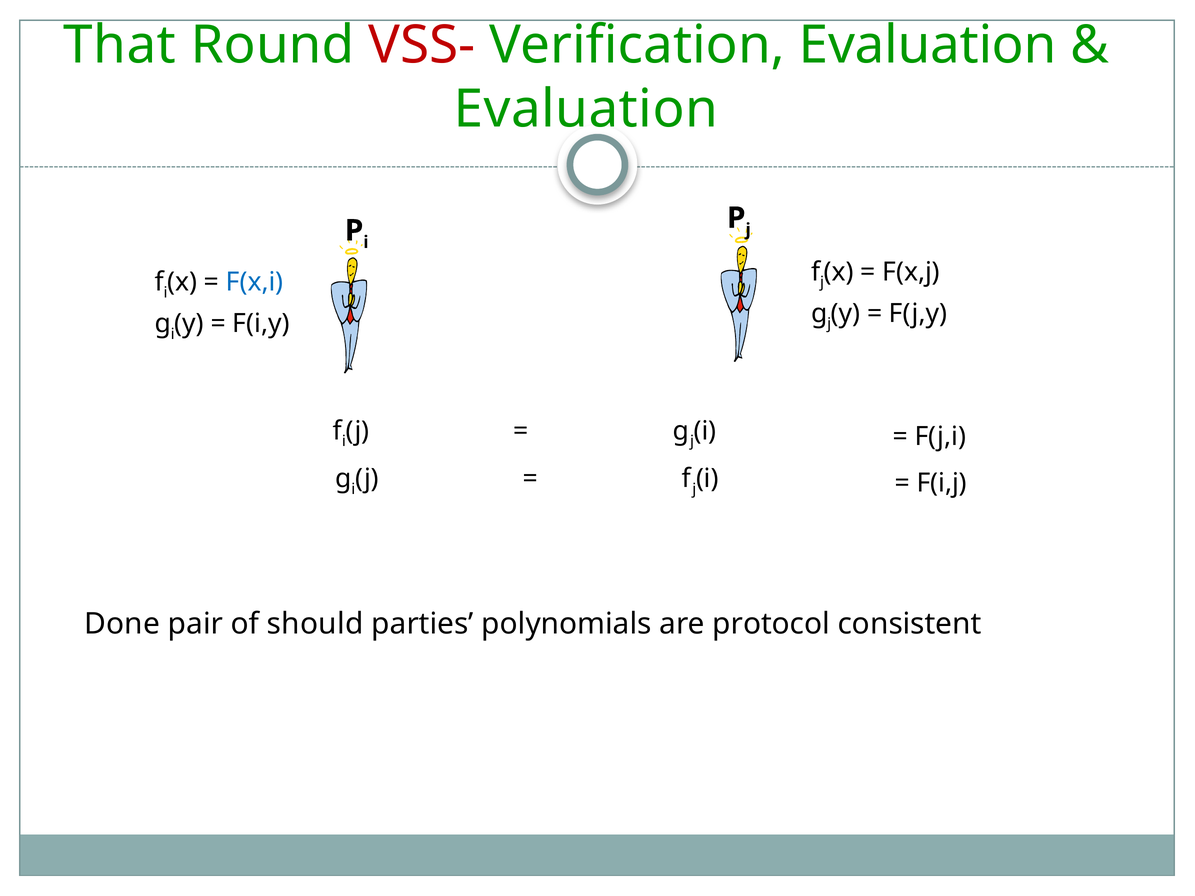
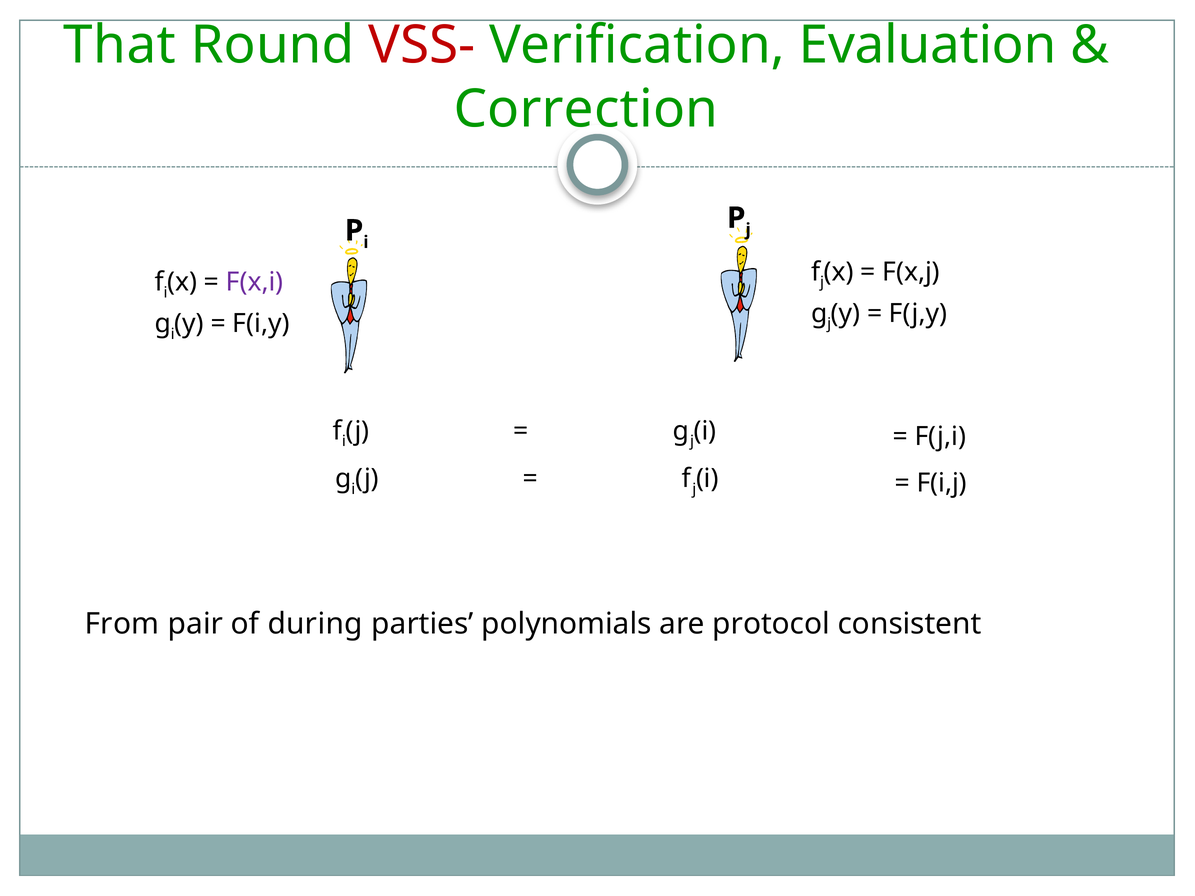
Evaluation: Evaluation -> Correction (586, 109)
F(x,i colour: blue -> purple (255, 282)
Done: Done -> From (122, 624)
should: should -> during (315, 624)
